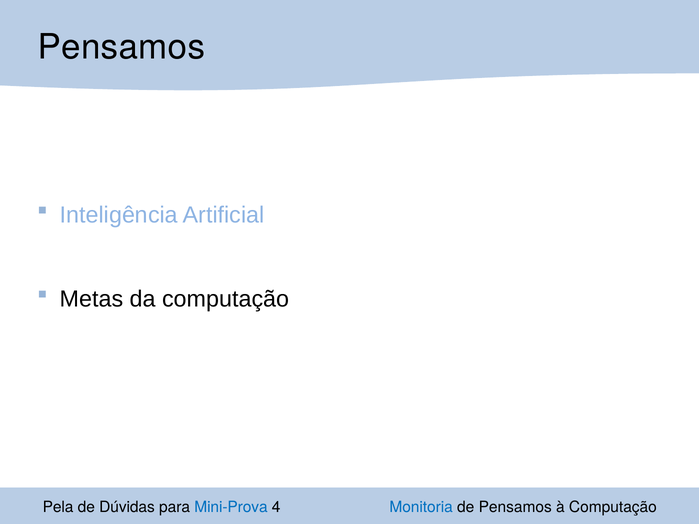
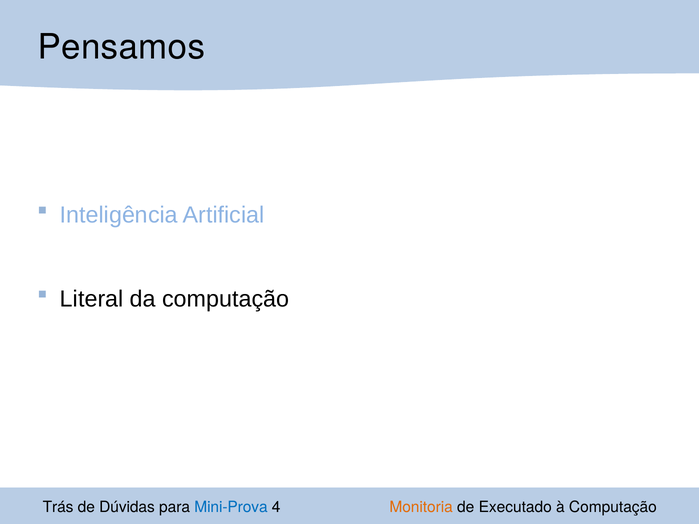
Metas: Metas -> Literal (92, 299)
Pela: Pela -> Trás (58, 507)
Monitoria colour: blue -> orange (421, 507)
de Pensamos: Pensamos -> Executado (515, 507)
